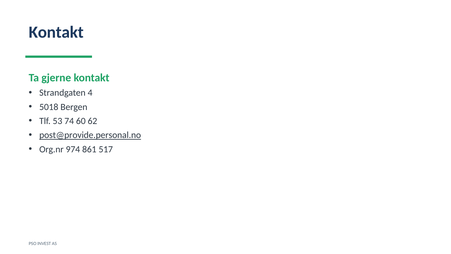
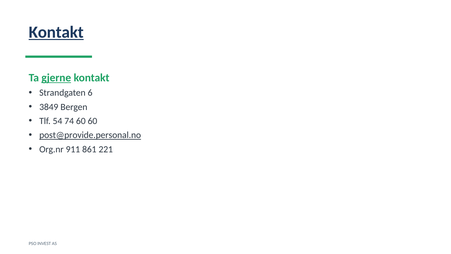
Kontakt underline: none -> present (56, 32)
gjerne underline: none -> present (56, 78)
4: 4 -> 6 (90, 93)
5018: 5018 -> 3849 (49, 107)
53: 53 -> 54 (58, 121)
60 62: 62 -> 60 (92, 121)
974: 974 -> 911 (73, 149)
517: 517 -> 221 (106, 149)
